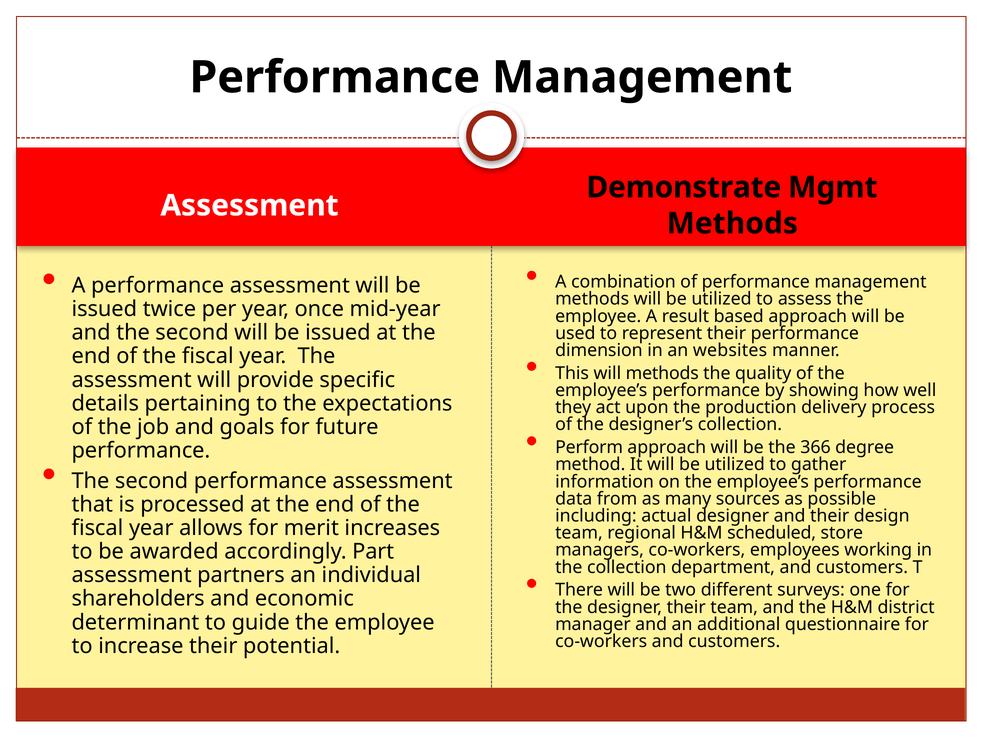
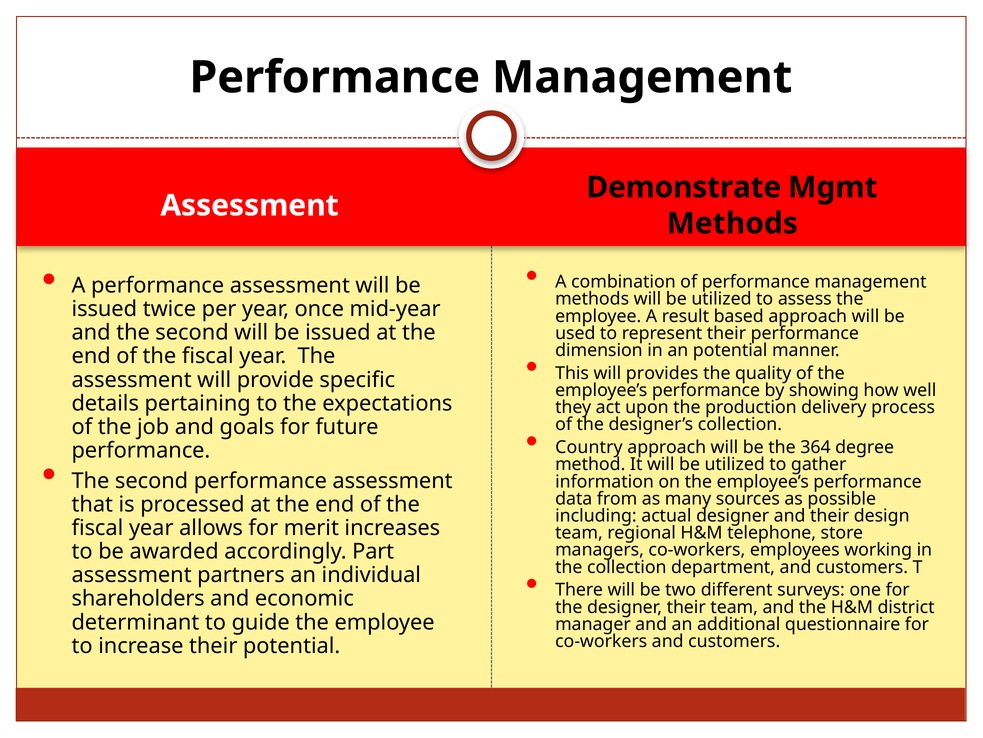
an websites: websites -> potential (730, 350)
will methods: methods -> provides (662, 373)
Perform: Perform -> Country (589, 447)
366: 366 -> 364 (815, 447)
scheduled: scheduled -> telephone (772, 532)
